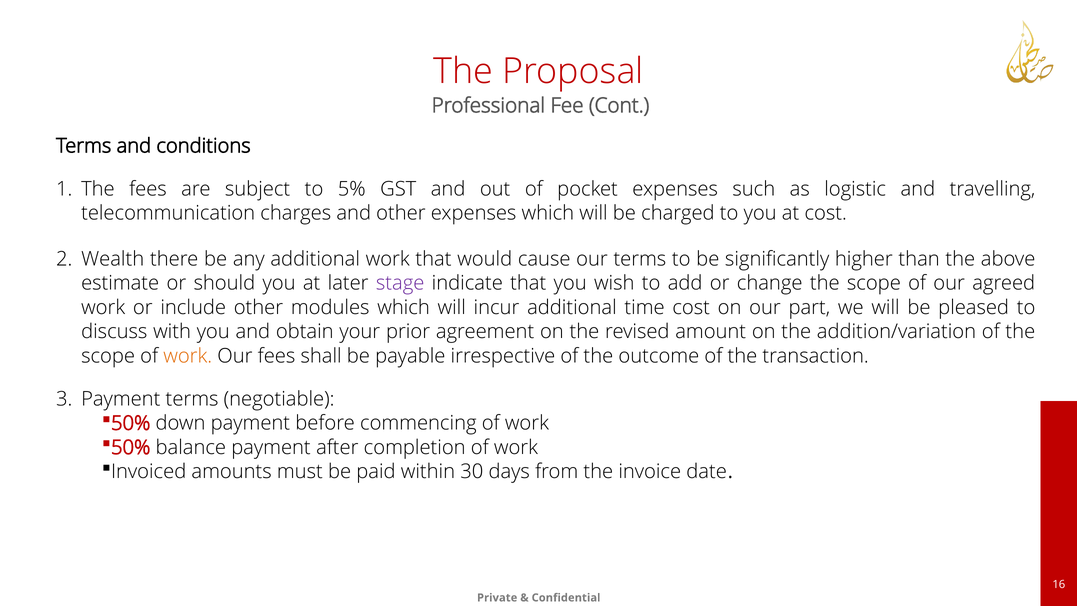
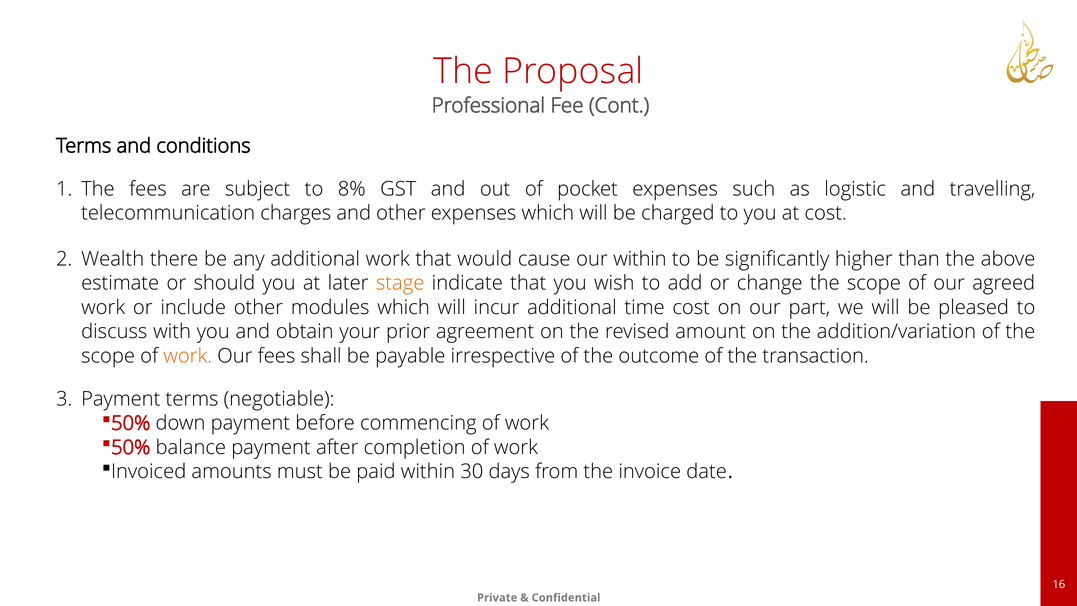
5%: 5% -> 8% (352, 189)
our terms: terms -> within (640, 259)
stage colour: purple -> orange (400, 283)
